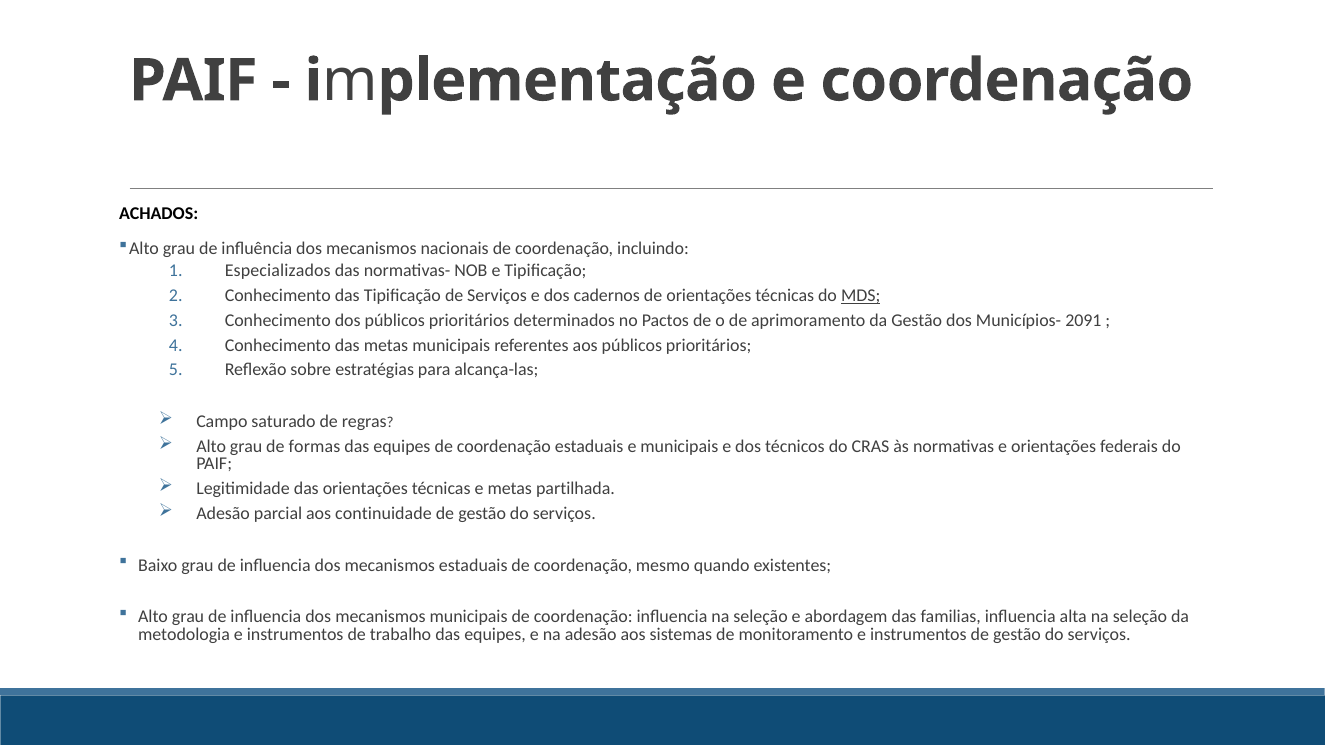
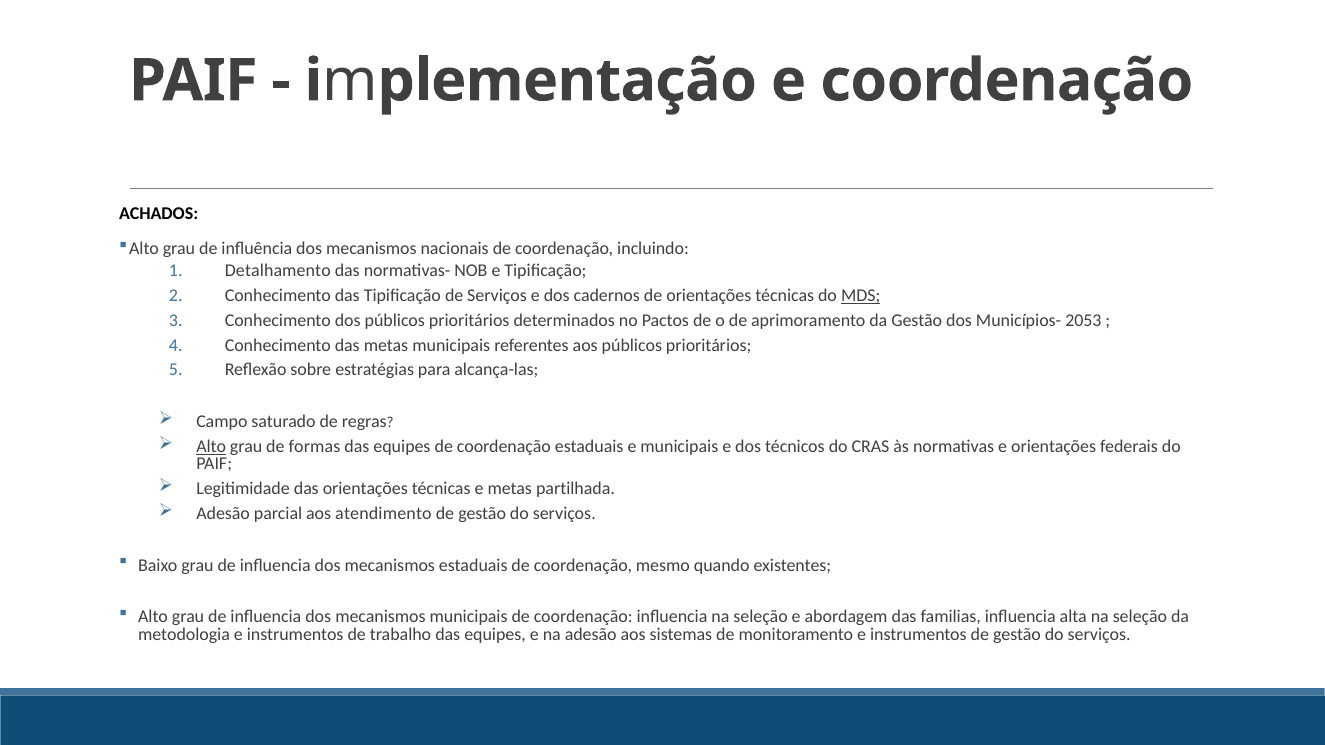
Especializados: Especializados -> Detalhamento (278, 271)
2091: 2091 -> 2053 (1083, 320)
Alto underline: none -> present (211, 447)
continuidade: continuidade -> atendimento (383, 514)
